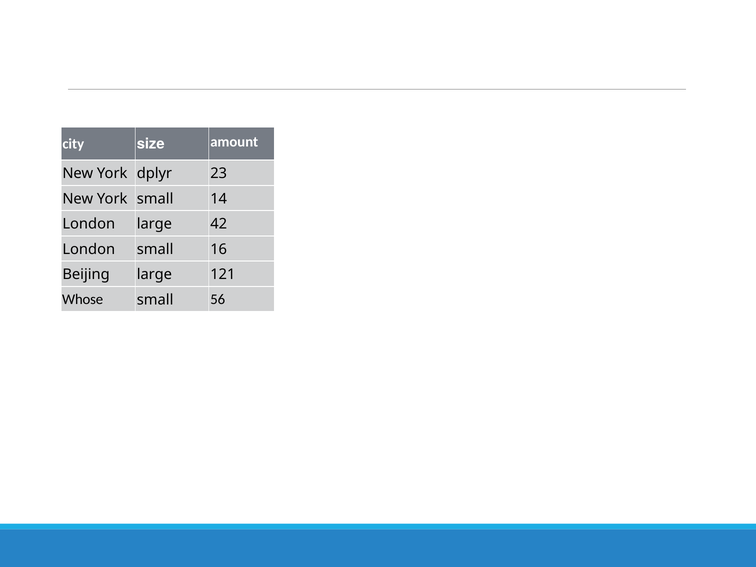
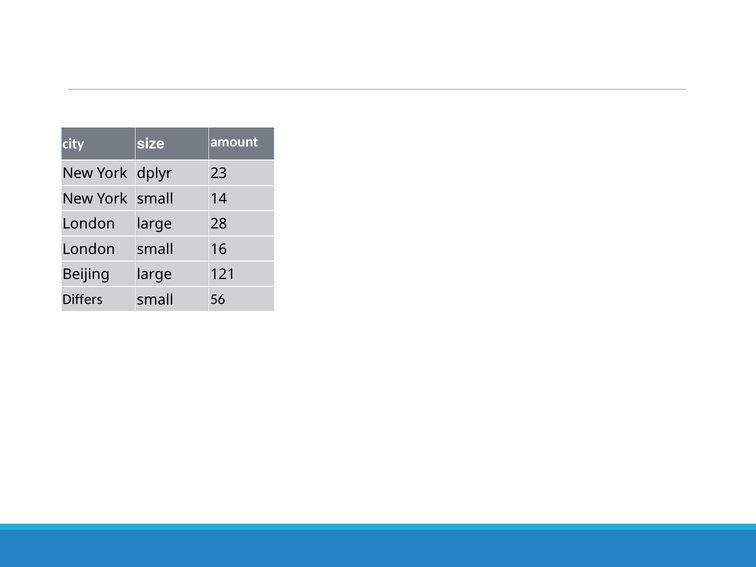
42: 42 -> 28 (219, 224)
Whose: Whose -> Differs (82, 299)
